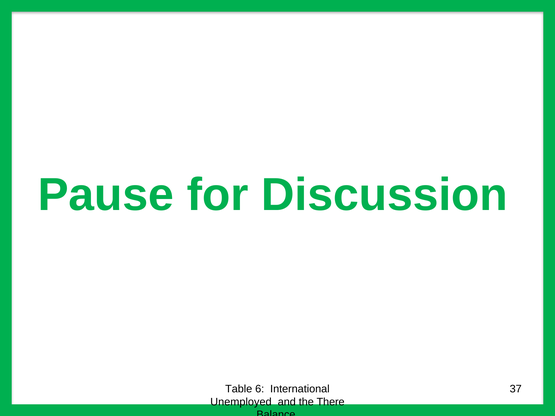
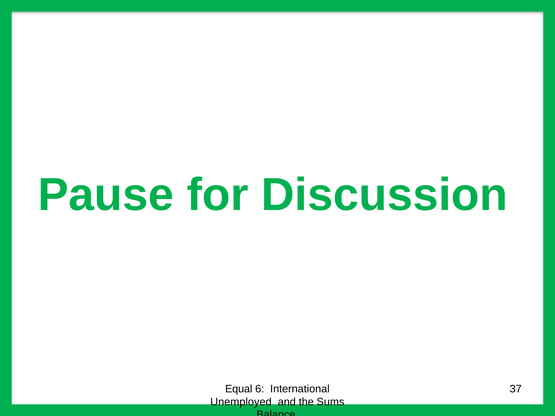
Table: Table -> Equal (239, 389)
There: There -> Sums (331, 402)
